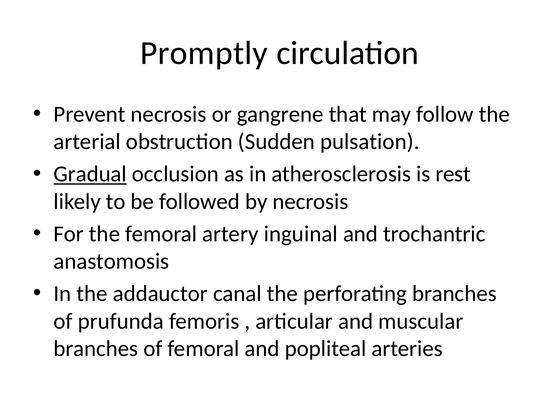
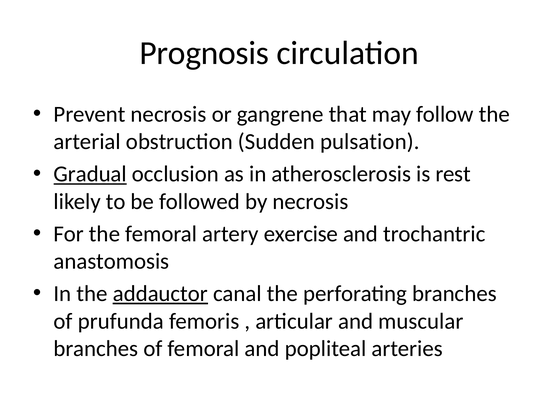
Promptly: Promptly -> Prognosis (204, 53)
inguinal: inguinal -> exercise (301, 234)
addauctor underline: none -> present (160, 294)
